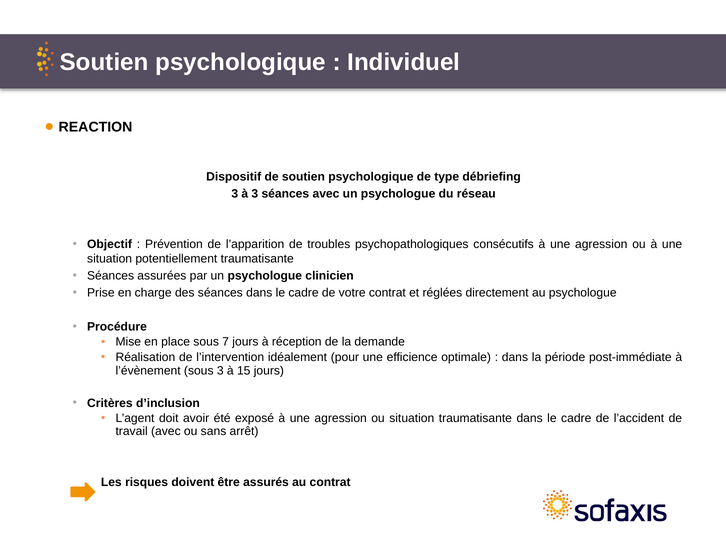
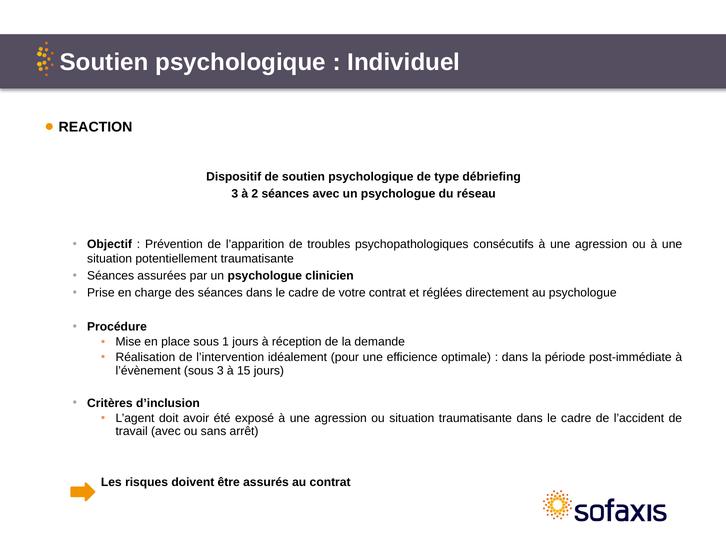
à 3: 3 -> 2 (255, 194)
7: 7 -> 1 (226, 342)
